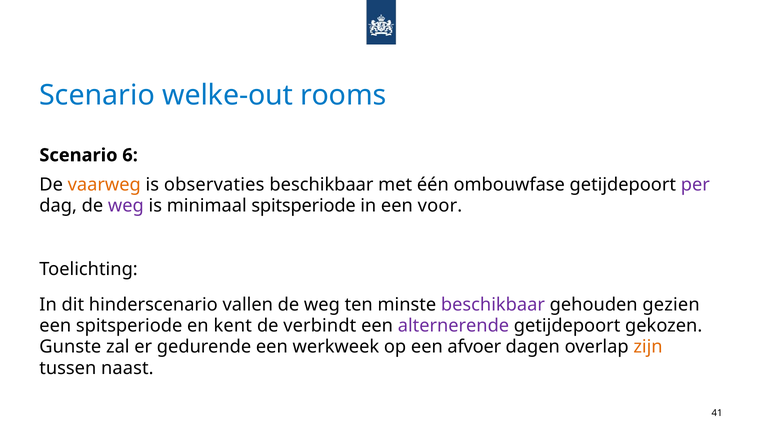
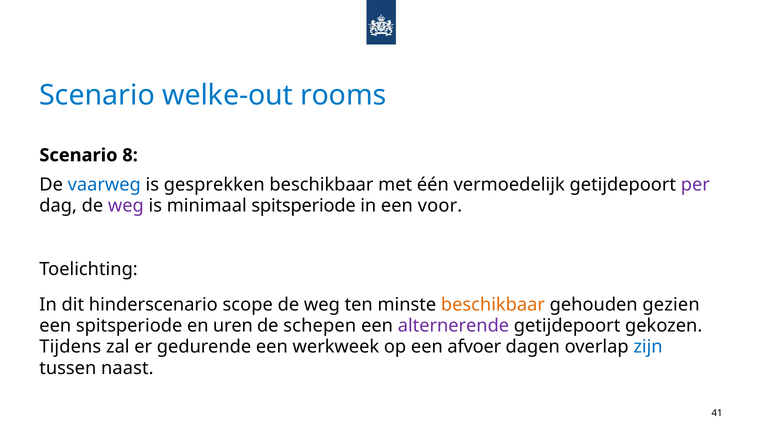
6: 6 -> 8 (130, 155)
vaarweg colour: orange -> blue (104, 185)
observaties: observaties -> gesprekken (214, 185)
ombouwfase: ombouwfase -> vermoedelijk (509, 185)
vallen: vallen -> scope (248, 304)
beschikbaar colour: purple -> orange (493, 304)
kent: kent -> uren (233, 326)
verbindt: verbindt -> schepen (320, 326)
Gunste: Gunste -> Tijdens (70, 347)
zijn colour: orange -> blue (648, 347)
